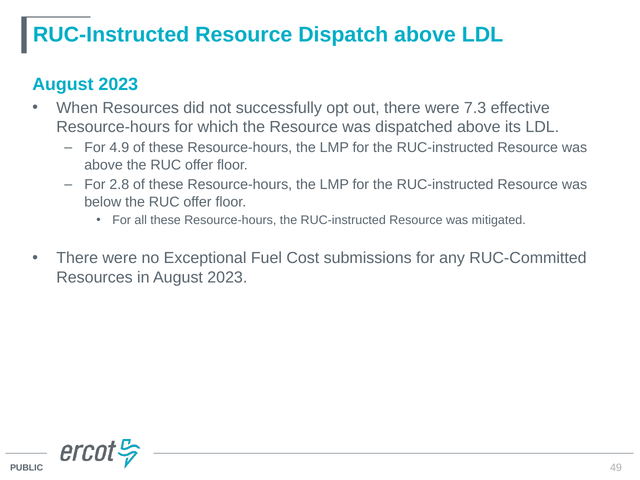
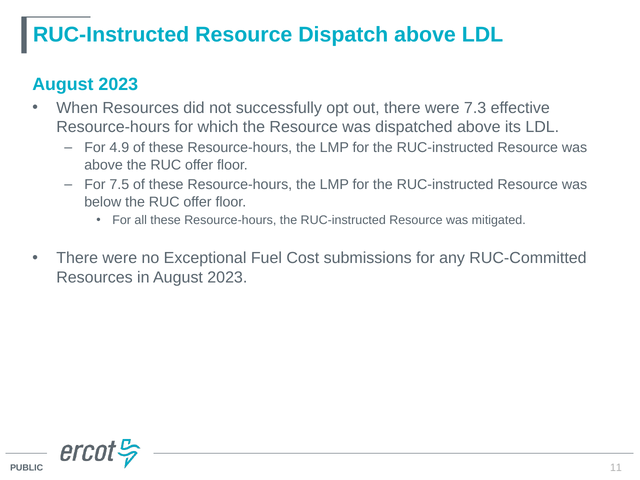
2.8: 2.8 -> 7.5 (119, 185)
49: 49 -> 11 (616, 468)
